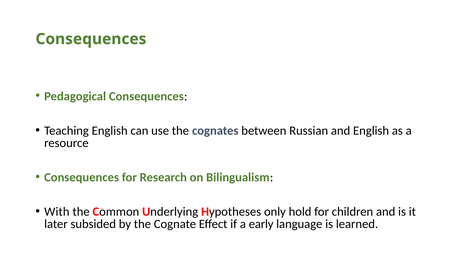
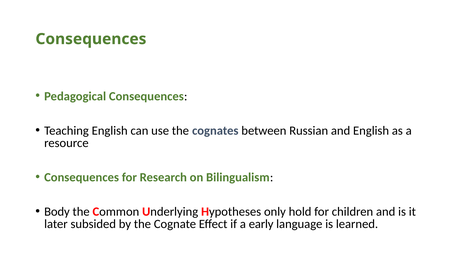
With: With -> Body (57, 212)
